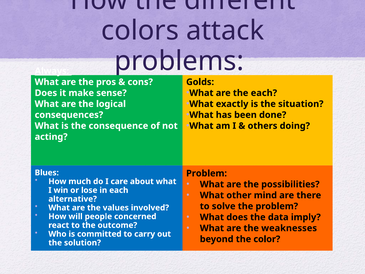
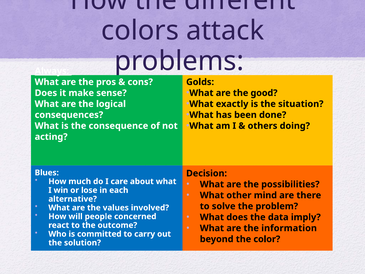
the each: each -> good (264, 93)
Problem: Problem -> Decision (207, 173)
weaknesses: weaknesses -> information (289, 228)
